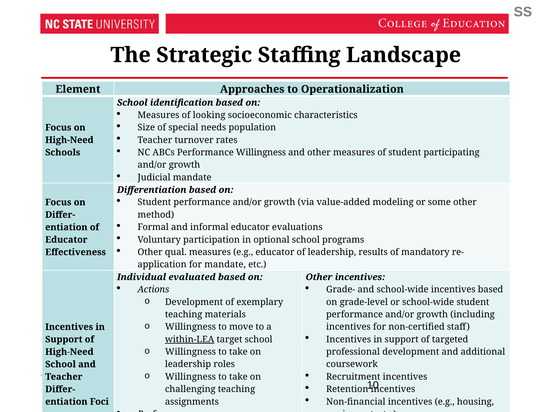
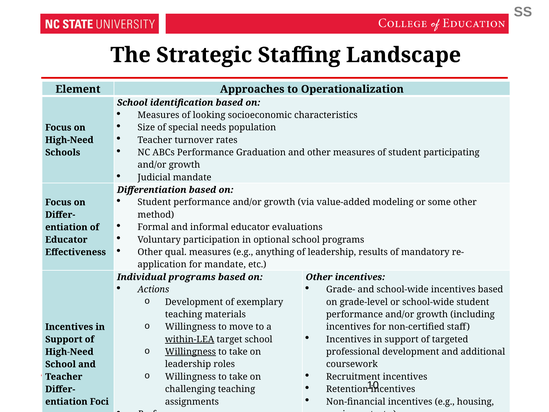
Performance Willingness: Willingness -> Graduation (261, 152)
e.g educator: educator -> anything (275, 252)
Individual evaluated: evaluated -> programs (192, 277)
Willingness underline: none -> present (190, 352)
